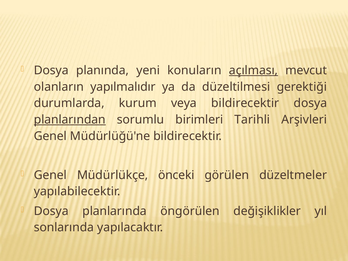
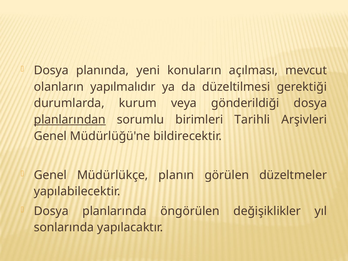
açılması underline: present -> none (253, 70)
veya bildirecektir: bildirecektir -> gönderildiği (245, 103)
önceki: önceki -> planın (176, 175)
